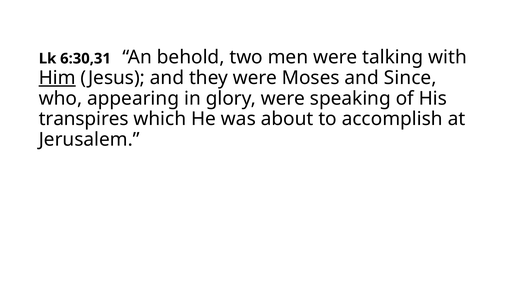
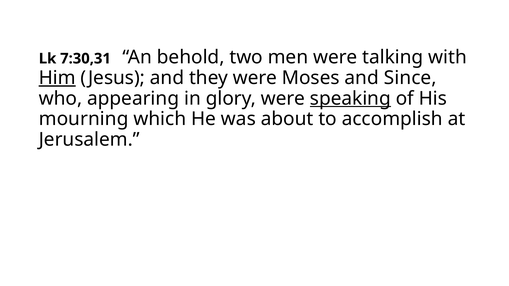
6:30,31: 6:30,31 -> 7:30,31 (86, 59)
speaking underline: none -> present (350, 98)
transpires: transpires -> mourning (84, 119)
